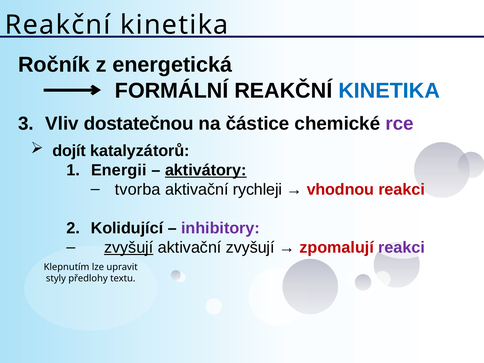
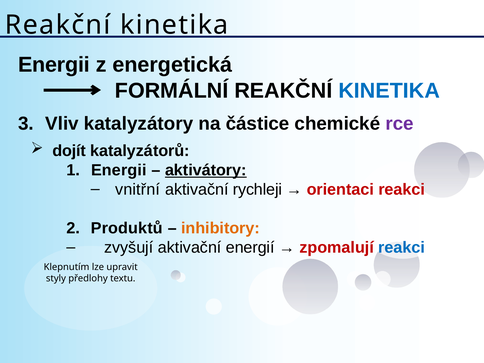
Ročník: Ročník -> Energii (54, 65)
dostatečnou: dostatečnou -> katalyzátory (139, 124)
tvorba: tvorba -> vnitřní (138, 190)
vhodnou: vhodnou -> orientaci (340, 190)
Kolidující: Kolidující -> Produktů (127, 228)
inhibitory colour: purple -> orange (221, 228)
zvyšují underline: present -> none (129, 248)
aktivační zvyšují: zvyšují -> energií (250, 248)
reakci colour: purple -> blue (402, 248)
